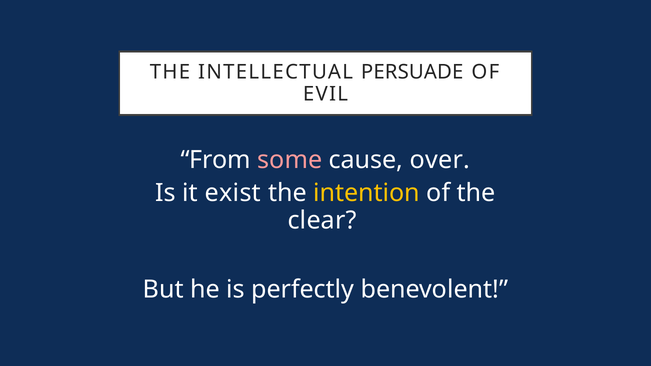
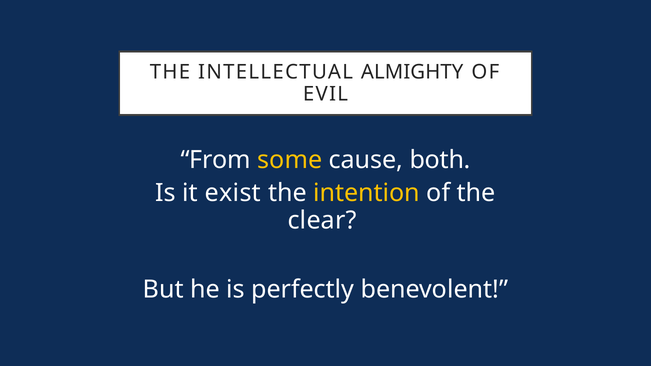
PERSUADE: PERSUADE -> ALMIGHTY (412, 72)
some colour: pink -> yellow (290, 160)
over: over -> both (440, 160)
